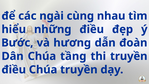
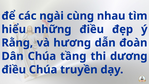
Bước: Bước -> Rằng (17, 43)
thi truyền: truyền -> dương (129, 56)
